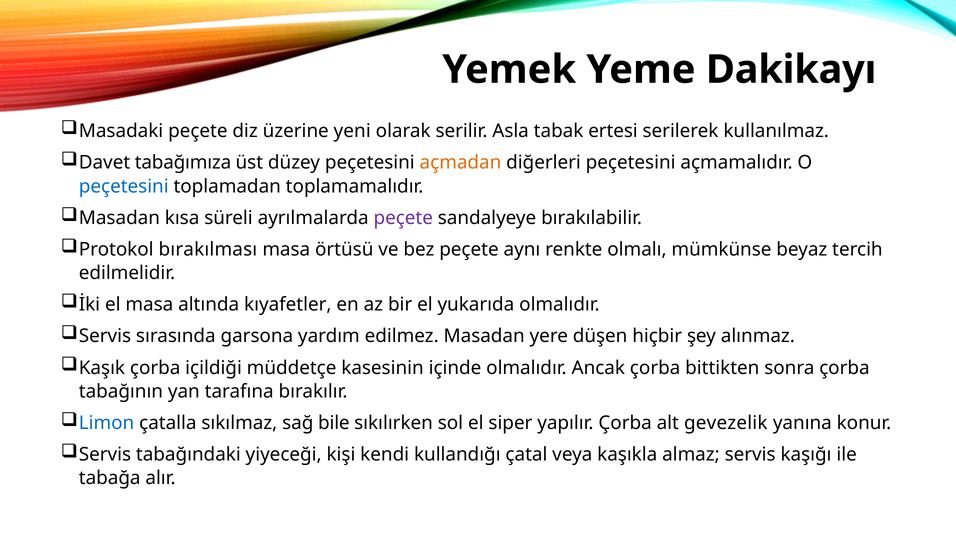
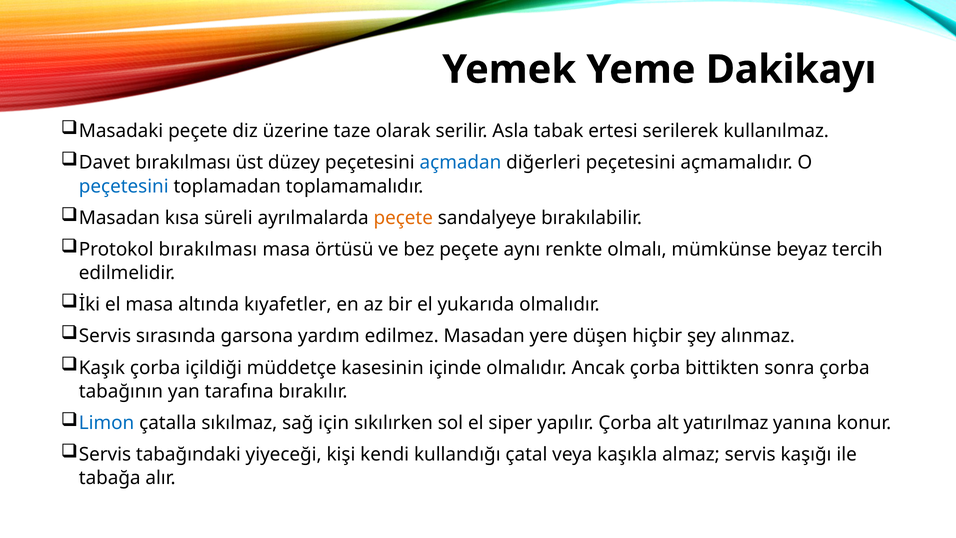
yeni: yeni -> taze (352, 131)
Davet tabağımıza: tabağımıza -> bırakılması (183, 163)
açmadan colour: orange -> blue (460, 163)
peçete colour: purple -> orange (403, 218)
bile: bile -> için (334, 423)
gevezelik: gevezelik -> yatırılmaz (726, 423)
